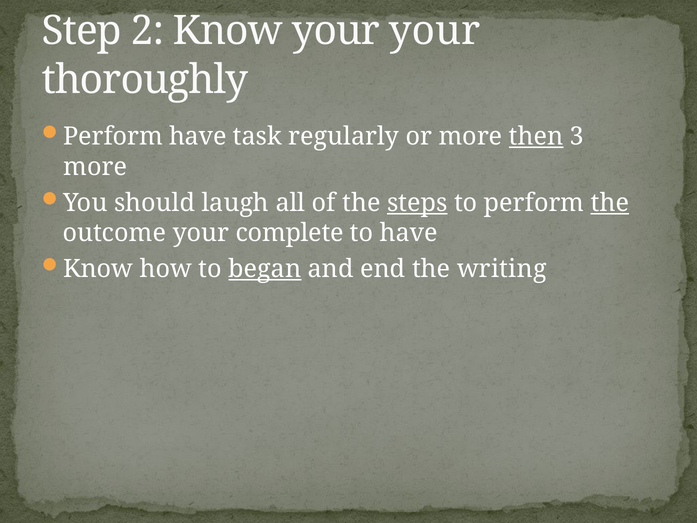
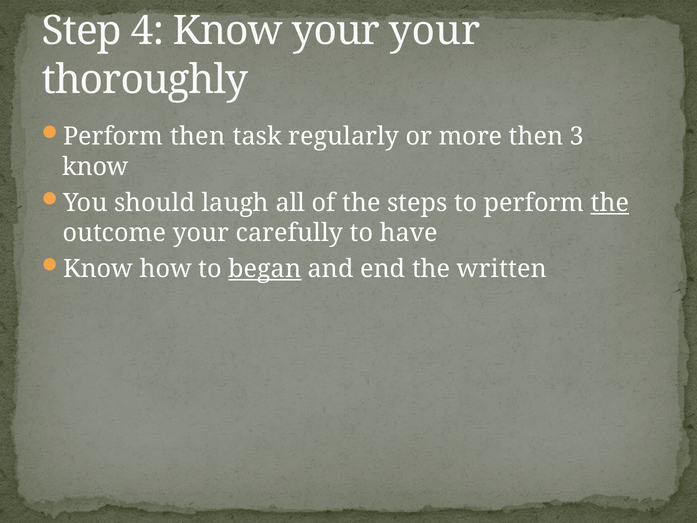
2: 2 -> 4 (148, 31)
Perform have: have -> then (198, 136)
then underline: present -> none (536, 136)
more: more -> know (95, 167)
steps underline: present -> none (417, 203)
complete: complete -> carefully (289, 233)
writing: writing -> written (502, 269)
